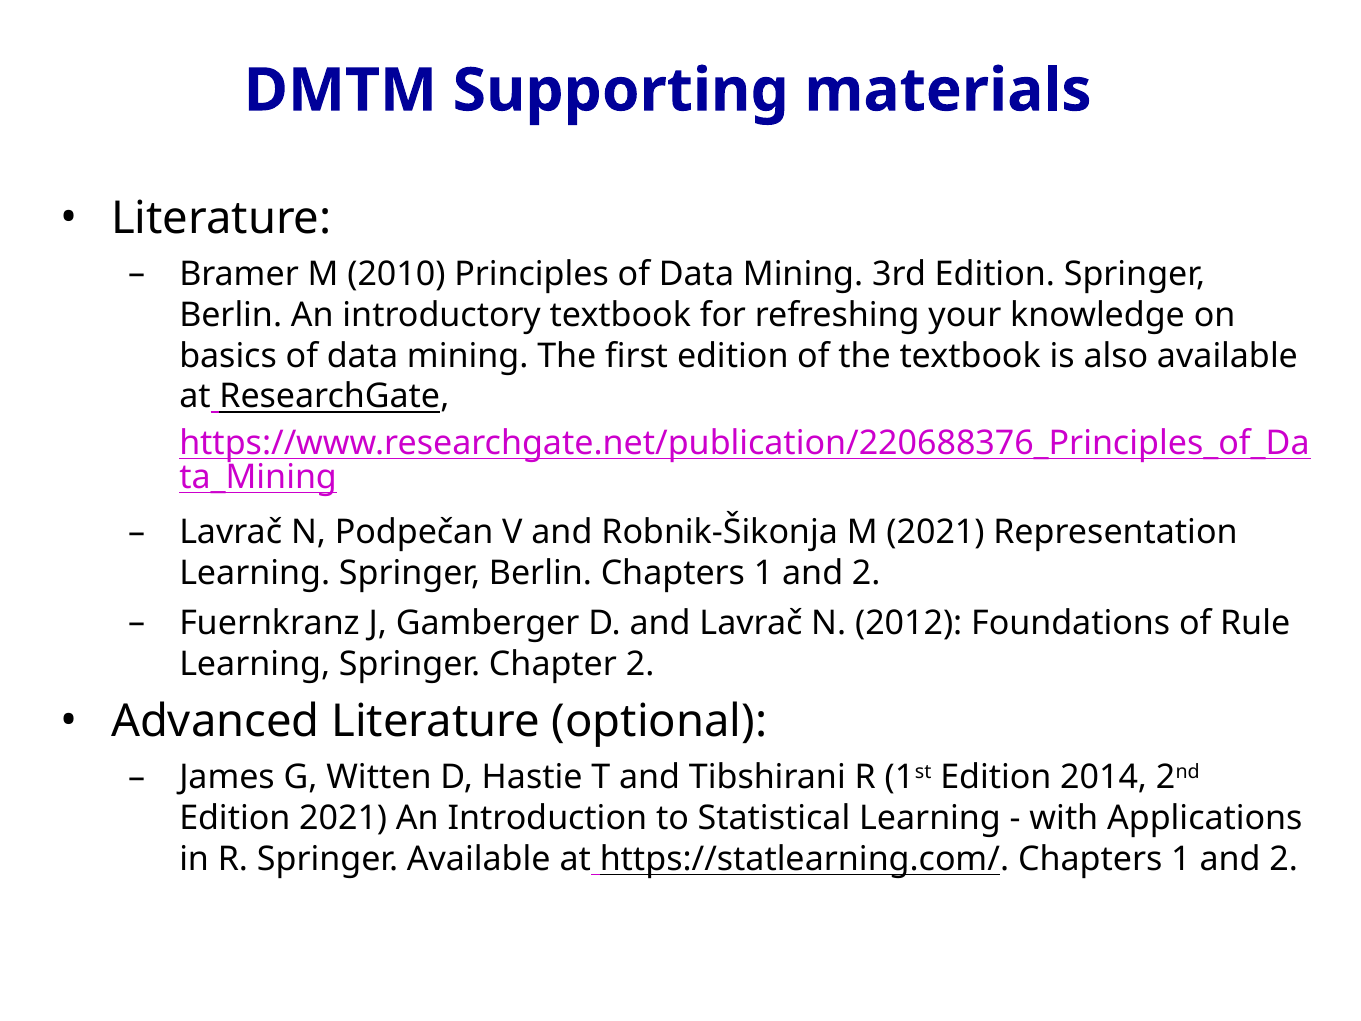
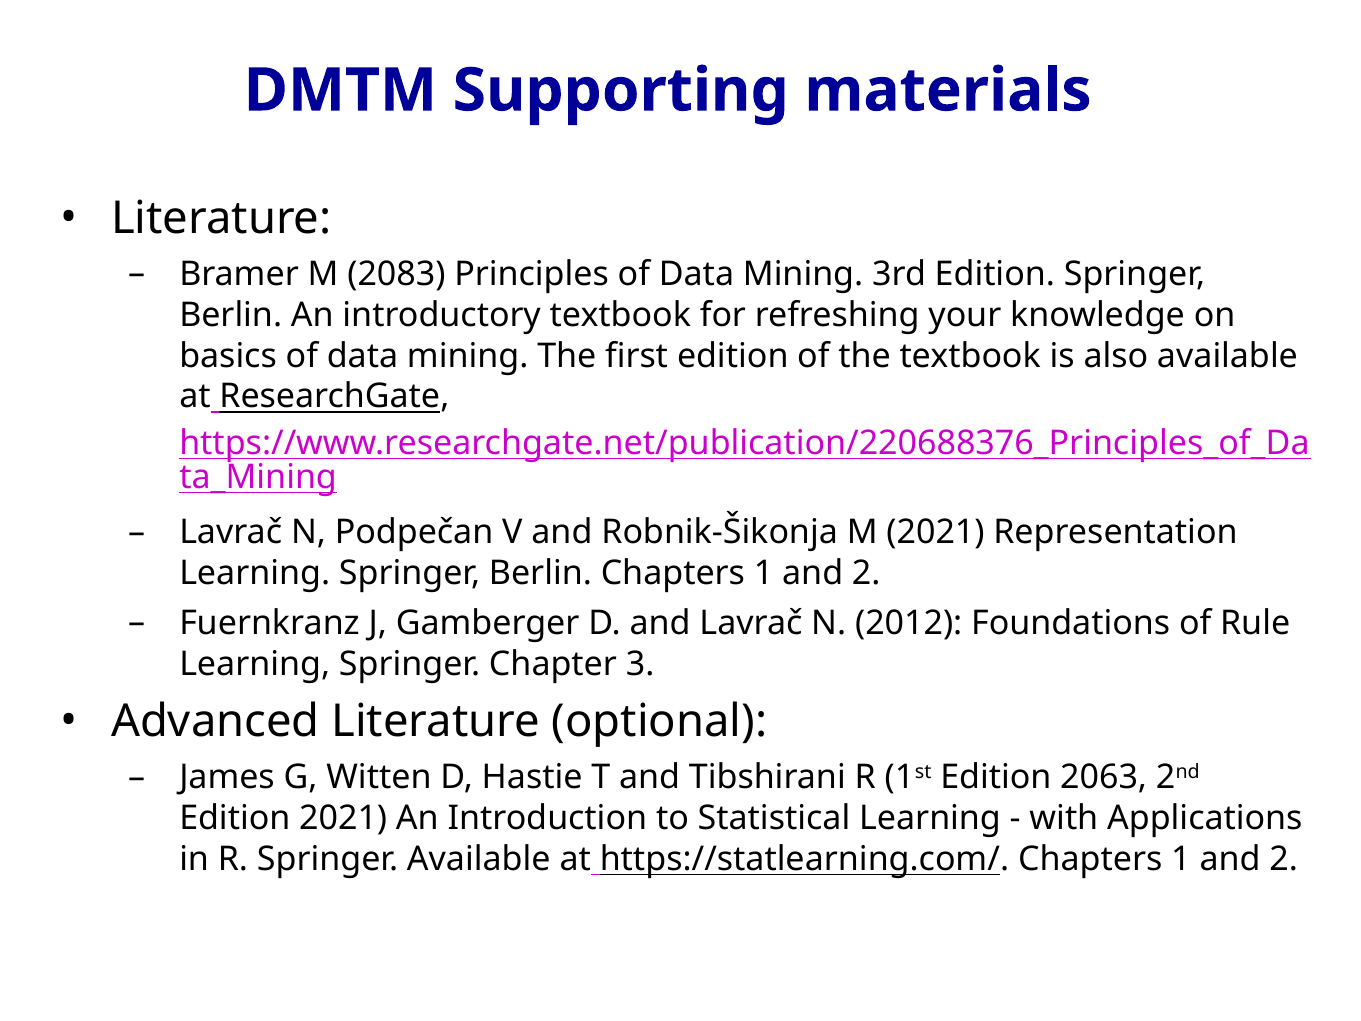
2010: 2010 -> 2083 (396, 274)
Chapter 2: 2 -> 3 (640, 664)
2014: 2014 -> 2063 (1104, 777)
